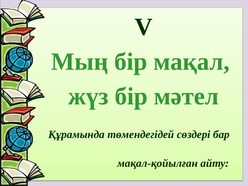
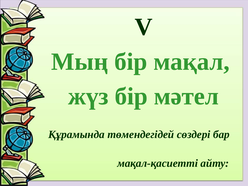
мақал-қойылған: мақал-қойылған -> мақал-қасиетті (158, 163)
